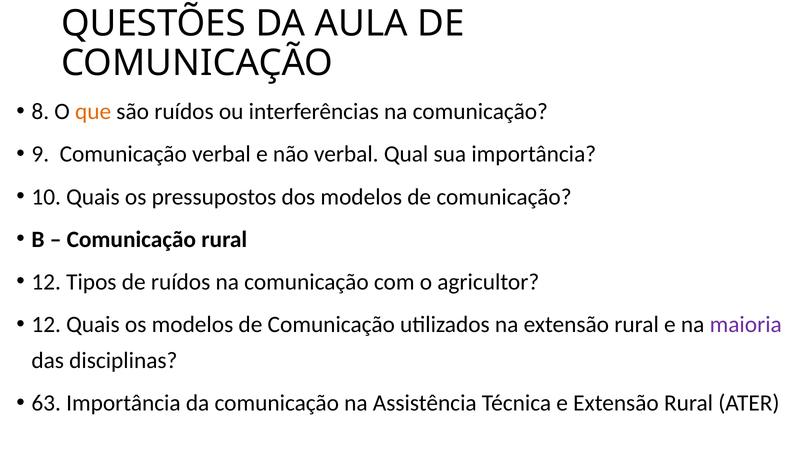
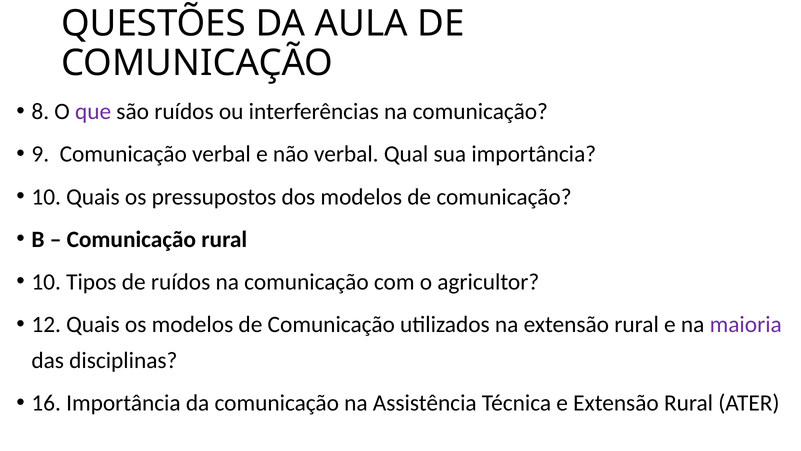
que colour: orange -> purple (93, 111)
12: 12 -> 10 (46, 282)
63: 63 -> 16 (46, 403)
